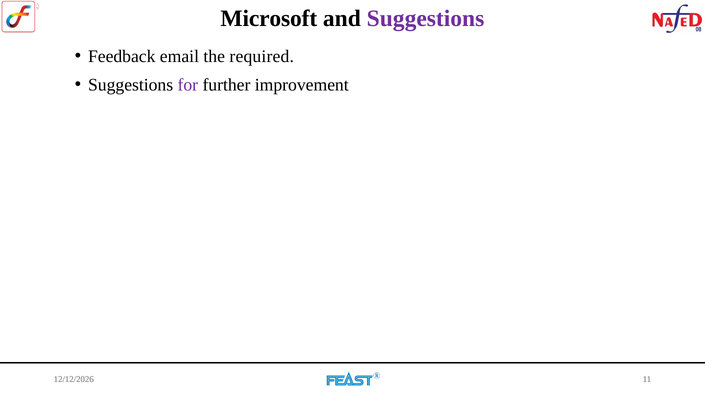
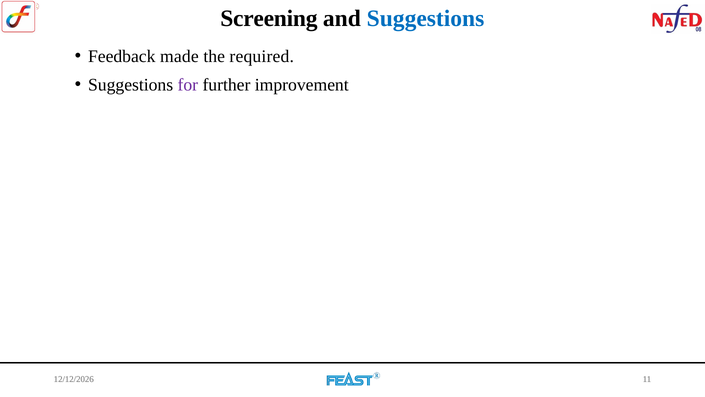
Microsoft: Microsoft -> Screening (269, 18)
Suggestions colour: purple -> blue (425, 18)
email: email -> made (179, 56)
